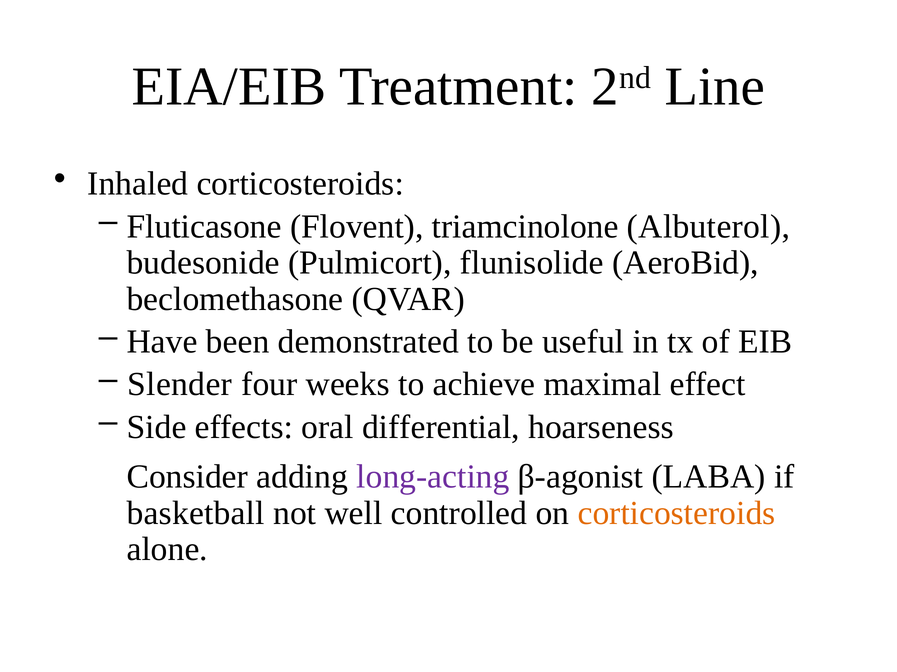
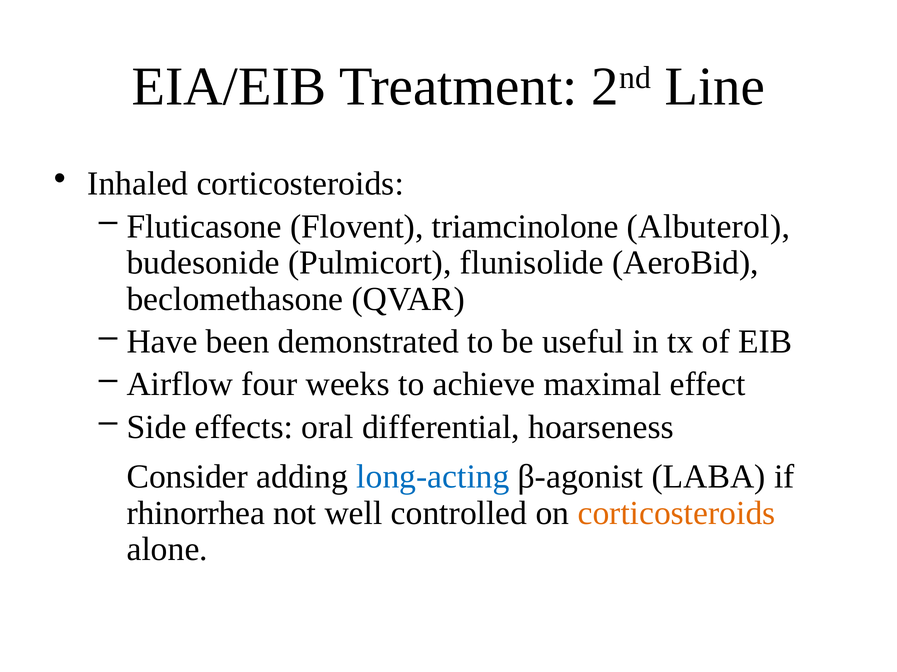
Slender: Slender -> Airflow (180, 385)
long-acting colour: purple -> blue (433, 477)
basketball: basketball -> rhinorrhea (196, 514)
